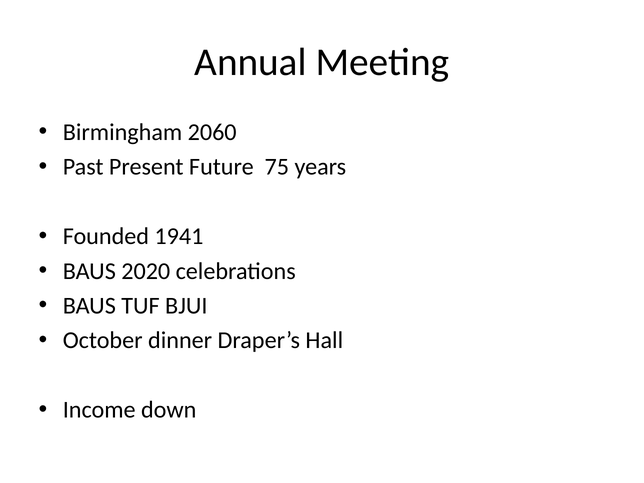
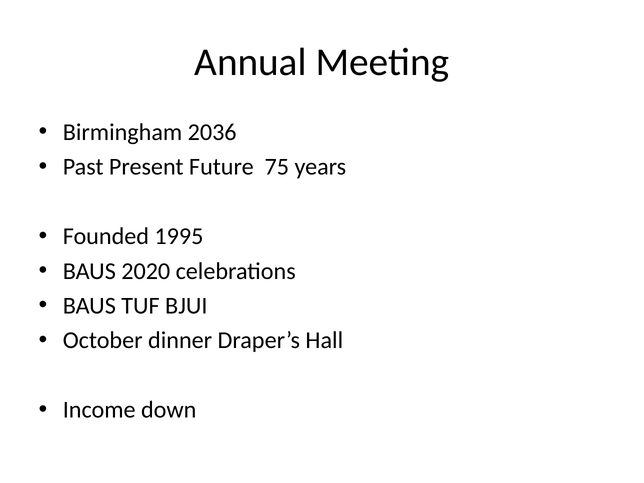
2060: 2060 -> 2036 (212, 132)
1941: 1941 -> 1995 (179, 236)
